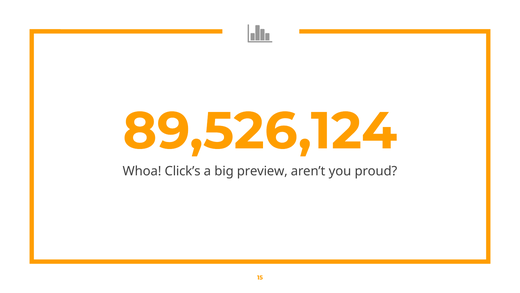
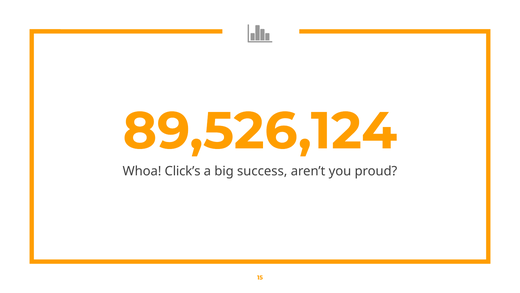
preview: preview -> success (262, 171)
